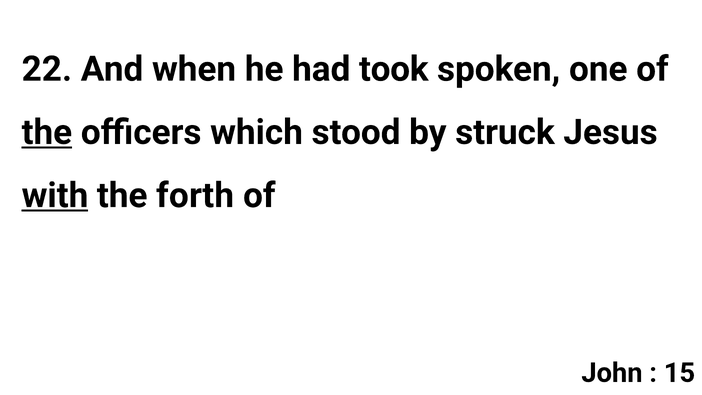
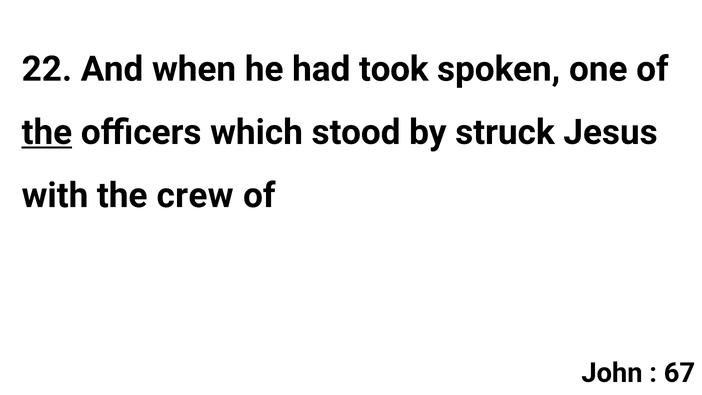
with underline: present -> none (55, 195)
forth: forth -> crew (195, 195)
15: 15 -> 67 (679, 373)
